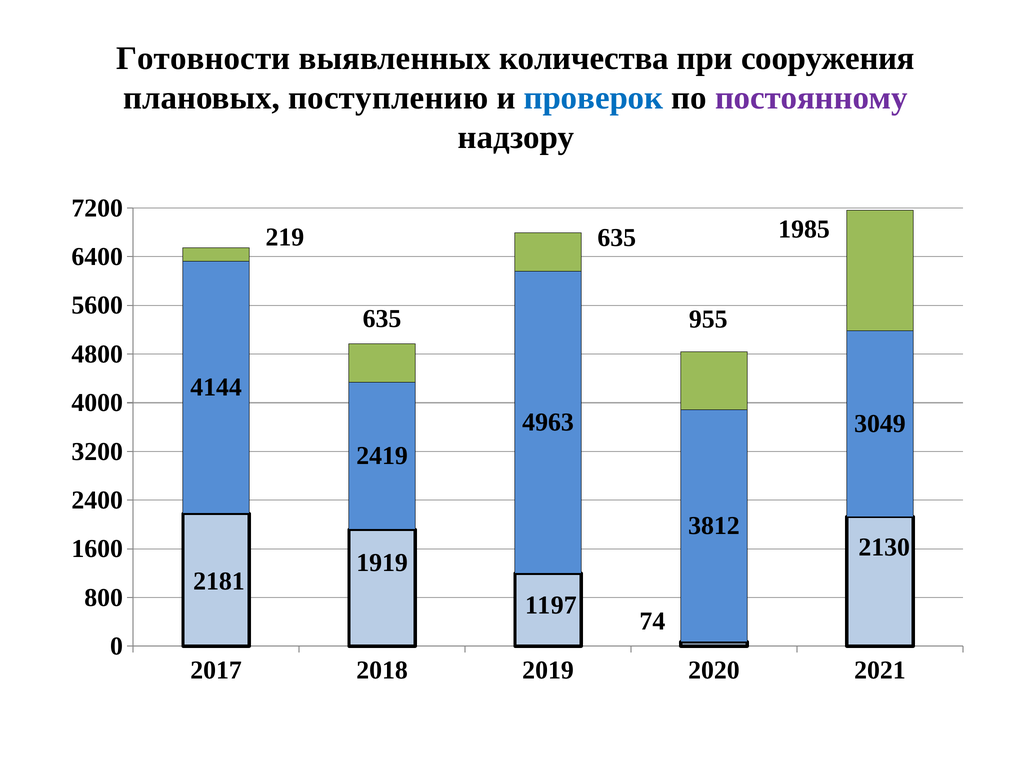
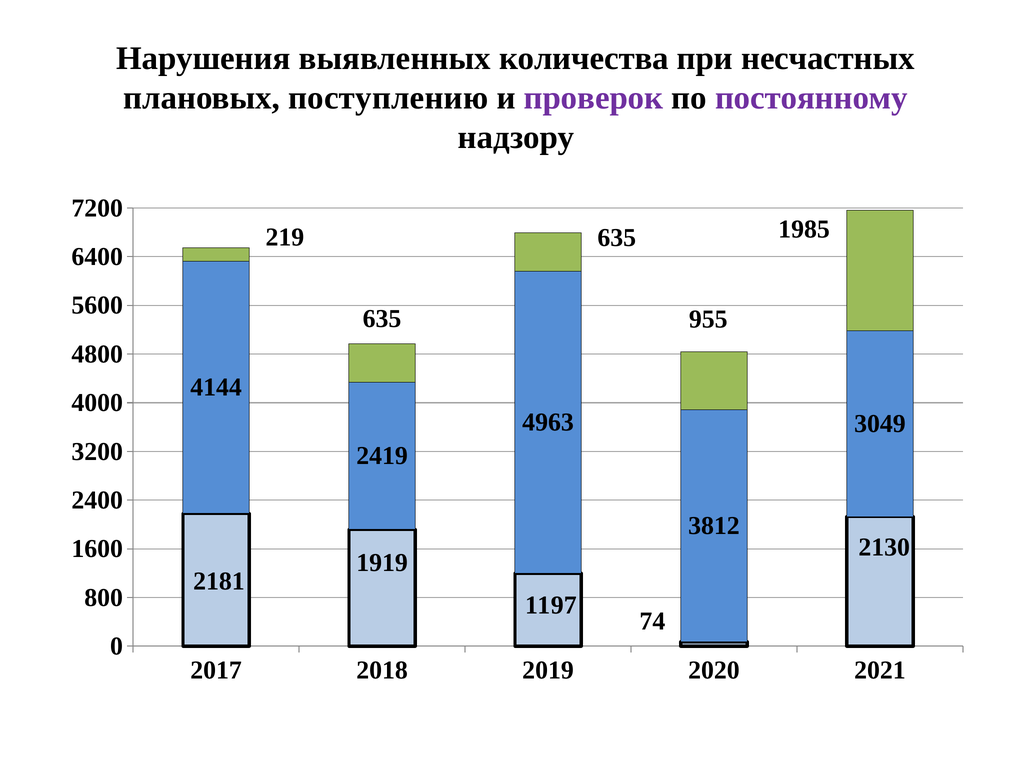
Готовности: Готовности -> Нарушения (203, 58)
сооружения: сооружения -> несчастных (828, 58)
проверок colour: blue -> purple (594, 98)
